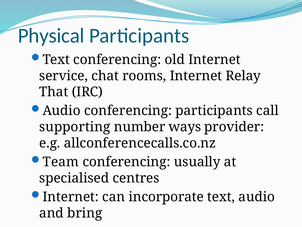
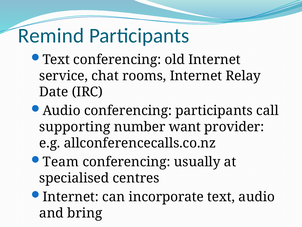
Physical: Physical -> Remind (51, 36)
That: That -> Date (54, 92)
ways: ways -> want (185, 127)
